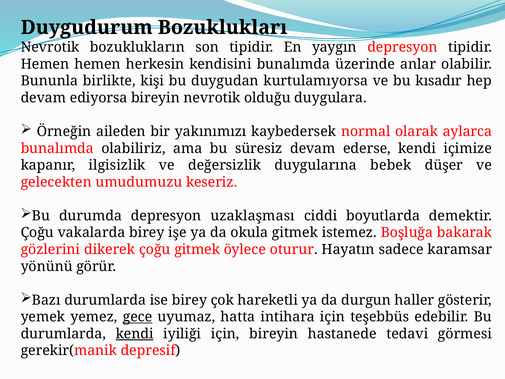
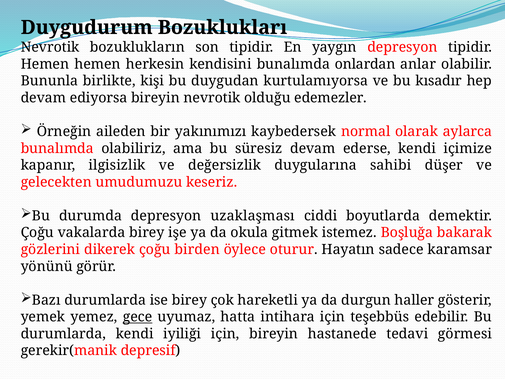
üzerinde: üzerinde -> onlardan (365, 64)
duygulara: duygulara -> edemezler (331, 98)
bebek: bebek -> sahibi (391, 165)
çoğu gitmek: gitmek -> birden (197, 249)
kendi underline: present -> none (135, 334)
